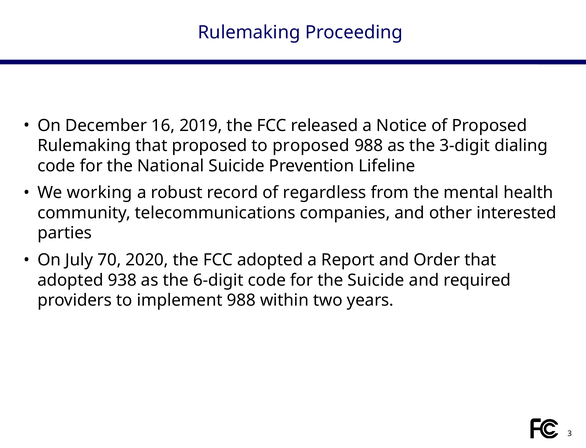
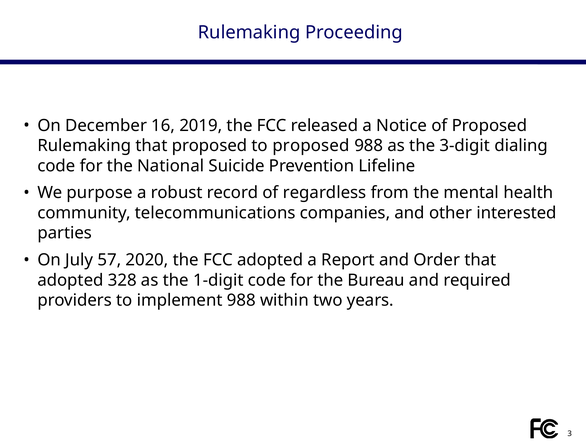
working: working -> purpose (100, 193)
70: 70 -> 57 (109, 260)
938: 938 -> 328 (122, 280)
6-digit: 6-digit -> 1-digit (218, 280)
the Suicide: Suicide -> Bureau (376, 280)
